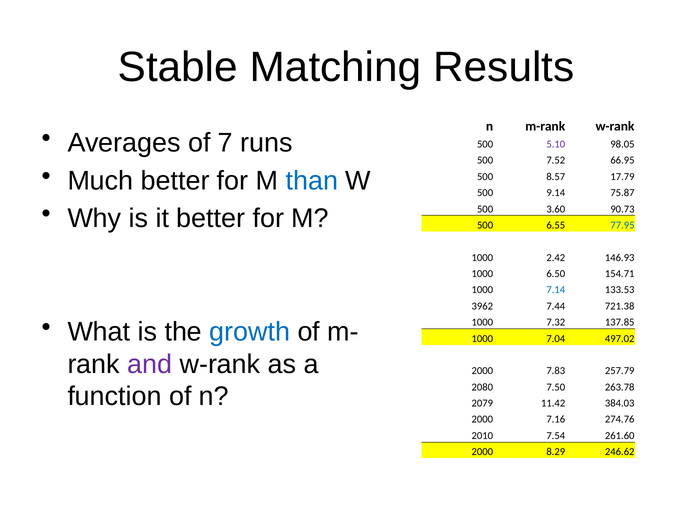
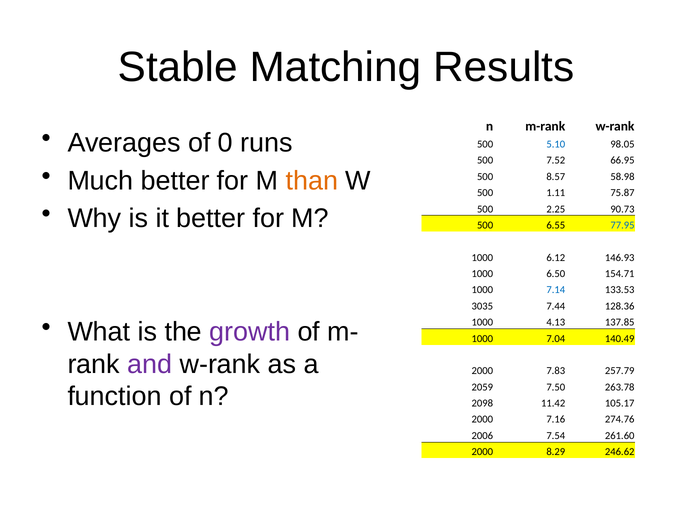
7: 7 -> 0 (225, 143)
5.10 colour: purple -> blue (556, 144)
than colour: blue -> orange (312, 181)
17.79: 17.79 -> 58.98 (622, 177)
9.14: 9.14 -> 1.11 (556, 193)
3.60: 3.60 -> 2.25 (556, 209)
2.42: 2.42 -> 6.12 (556, 257)
3962: 3962 -> 3035 (482, 306)
721.38: 721.38 -> 128.36 (620, 306)
growth colour: blue -> purple (250, 332)
7.32: 7.32 -> 4.13 (556, 322)
497.02: 497.02 -> 140.49 (620, 338)
2080: 2080 -> 2059 (482, 387)
2079: 2079 -> 2098 (482, 403)
384.03: 384.03 -> 105.17 (620, 403)
2010: 2010 -> 2006 (482, 435)
